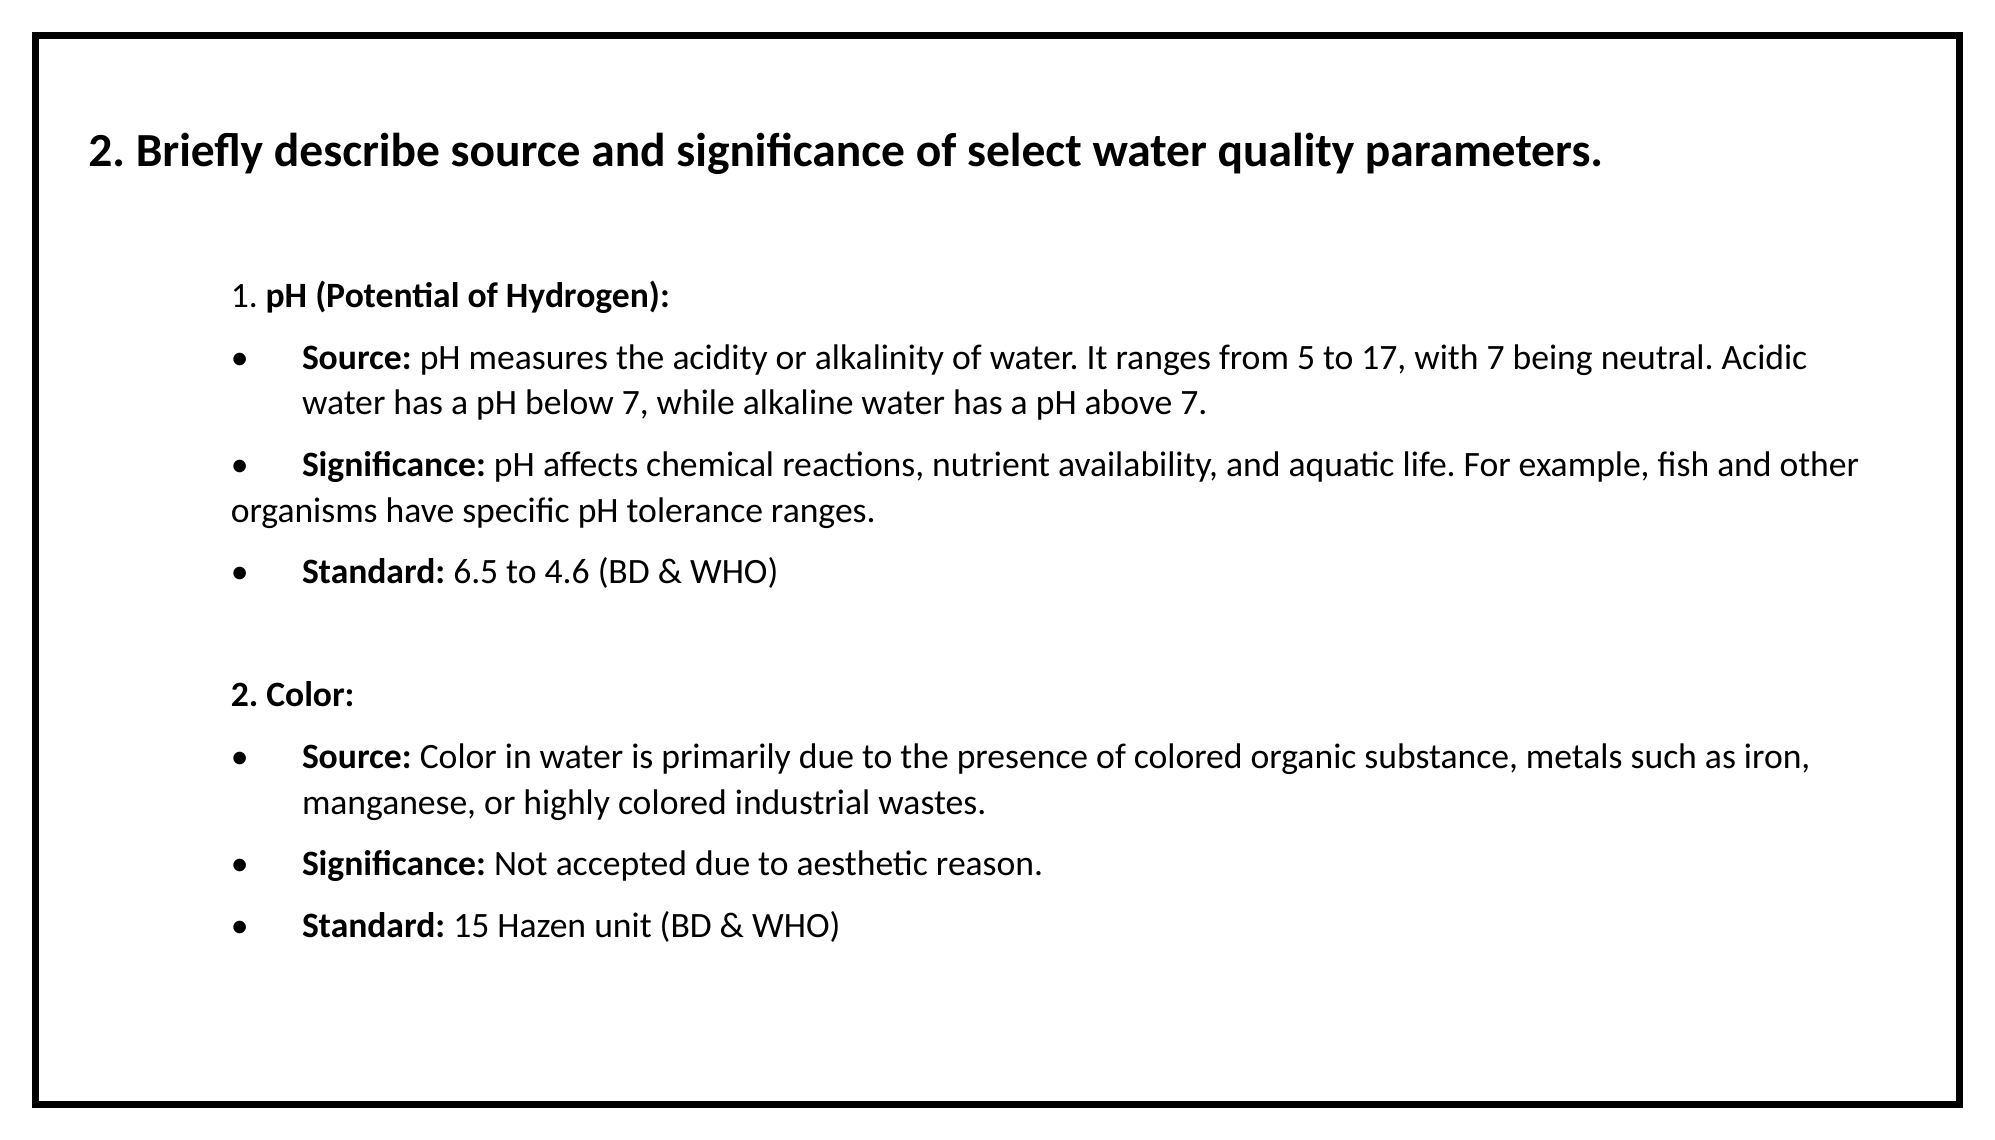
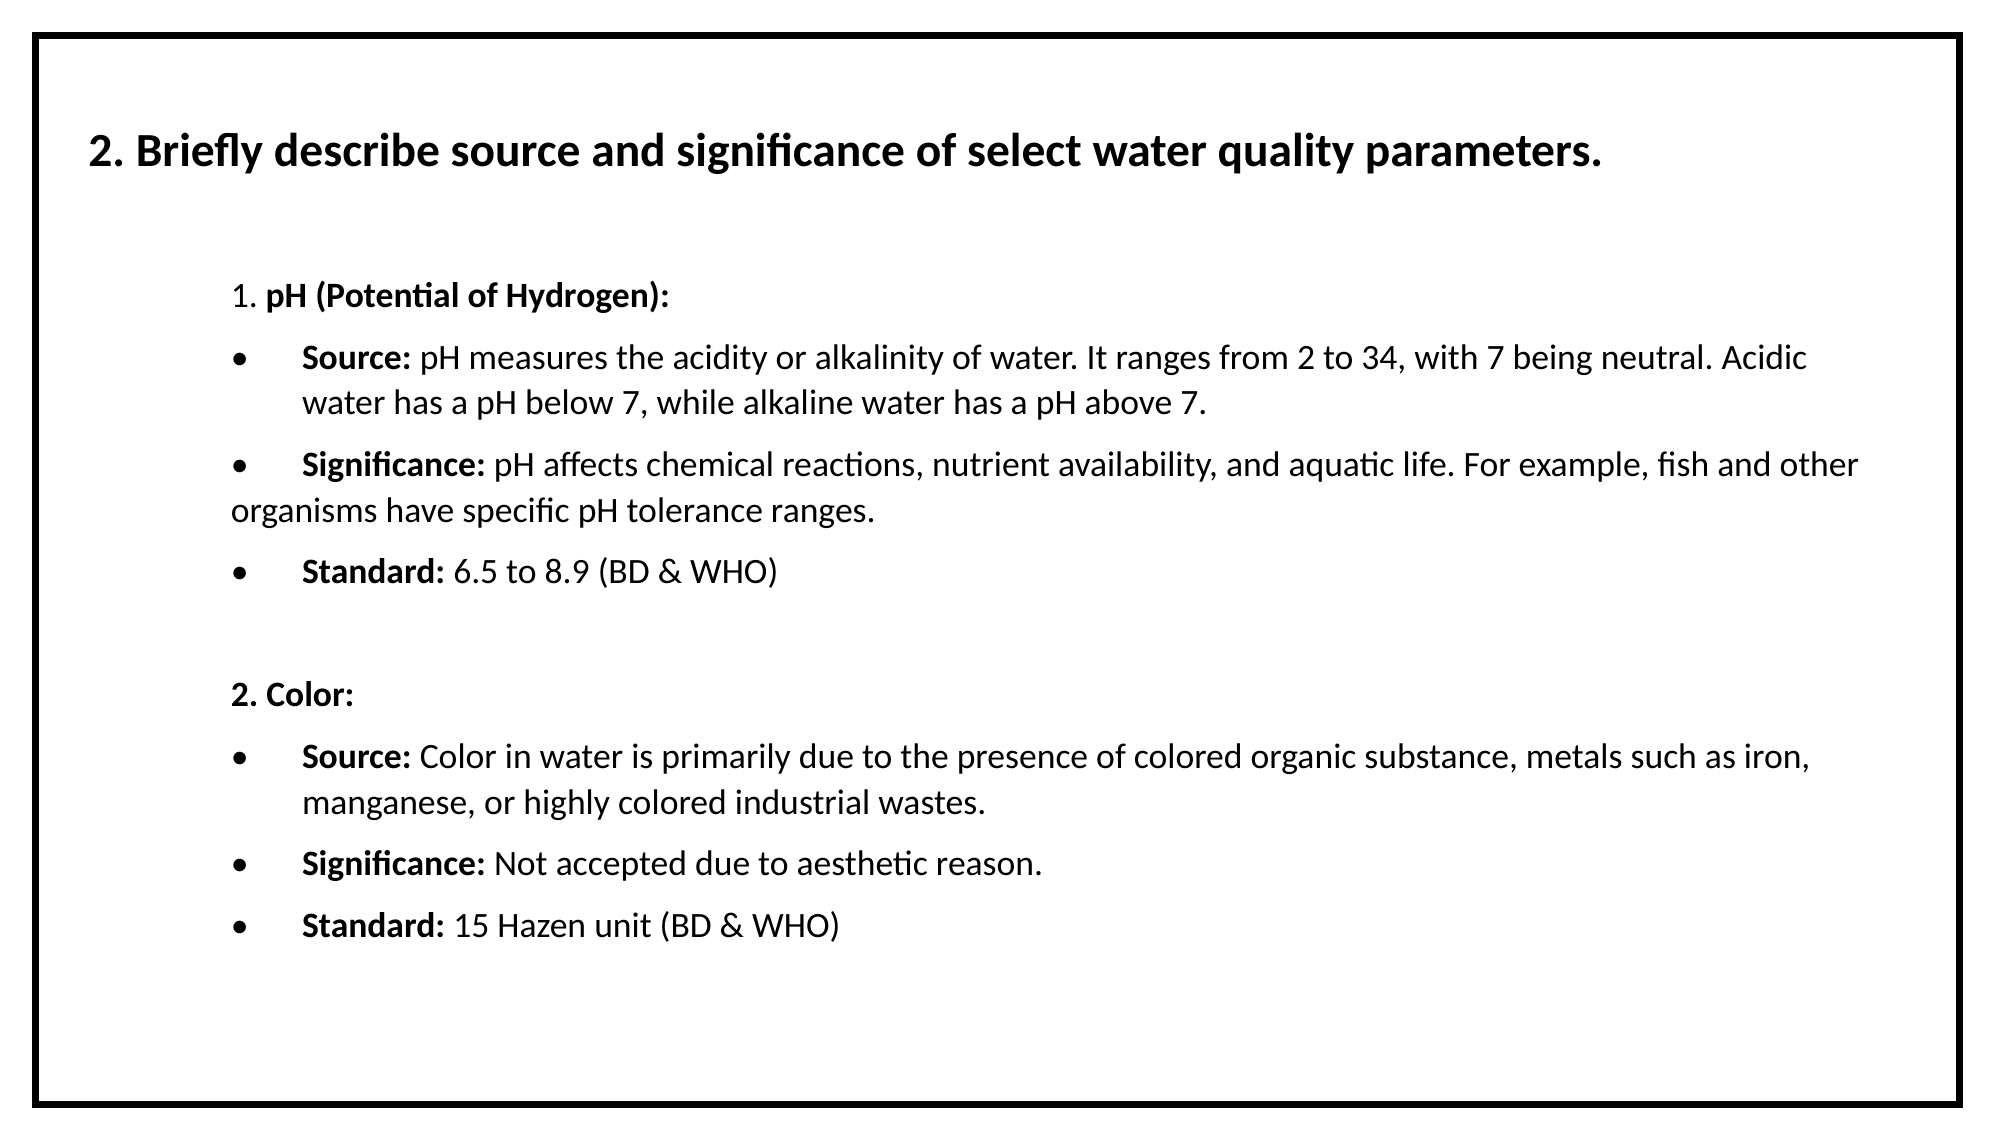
from 5: 5 -> 2 (1306, 357)
17: 17 -> 34 (1384, 357)
4.6: 4.6 -> 8.9 (567, 572)
